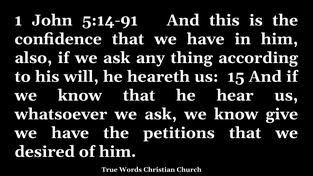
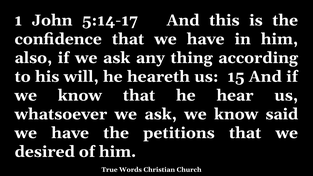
5:14-91: 5:14-91 -> 5:14-17 (110, 20)
give: give -> said (282, 114)
